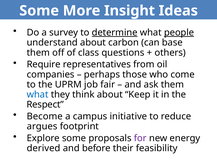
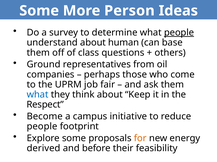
Insight: Insight -> Person (129, 11)
determine underline: present -> none (115, 33)
carbon: carbon -> human (124, 43)
Require: Require -> Ground (44, 65)
argues: argues -> people (42, 127)
for colour: purple -> orange (140, 139)
